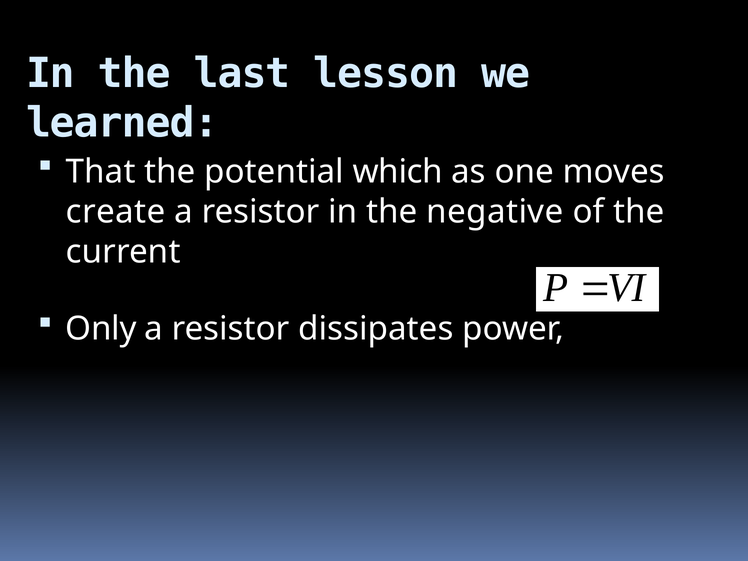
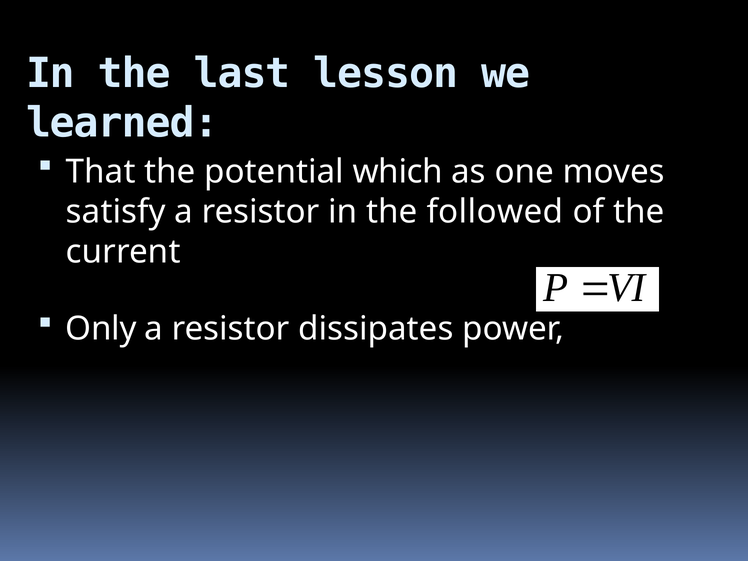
create: create -> satisfy (116, 212)
negative: negative -> followed (495, 212)
